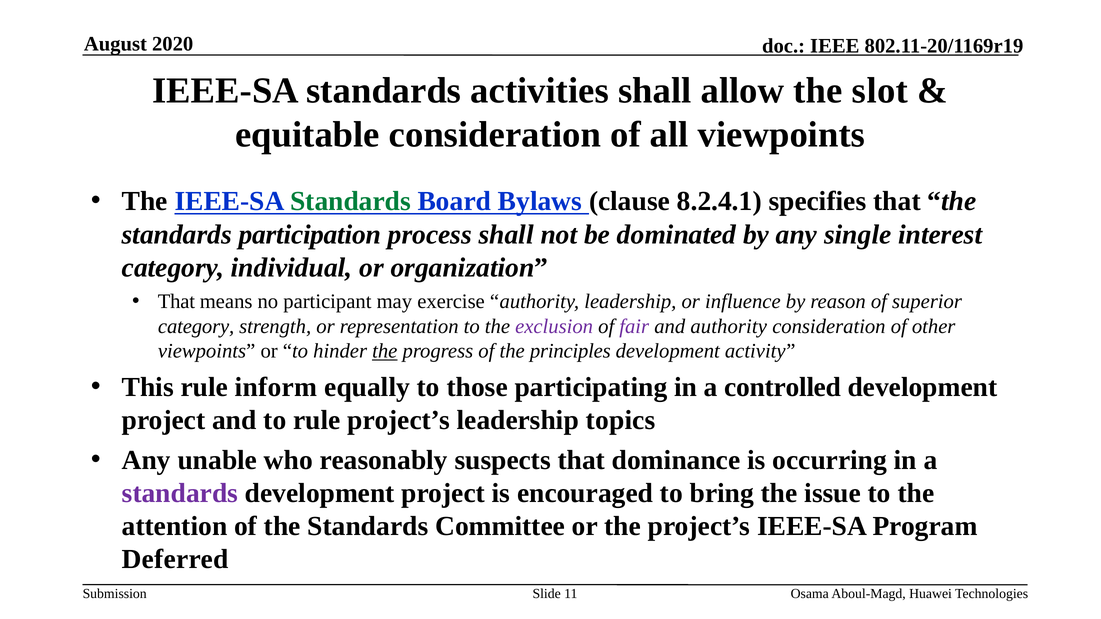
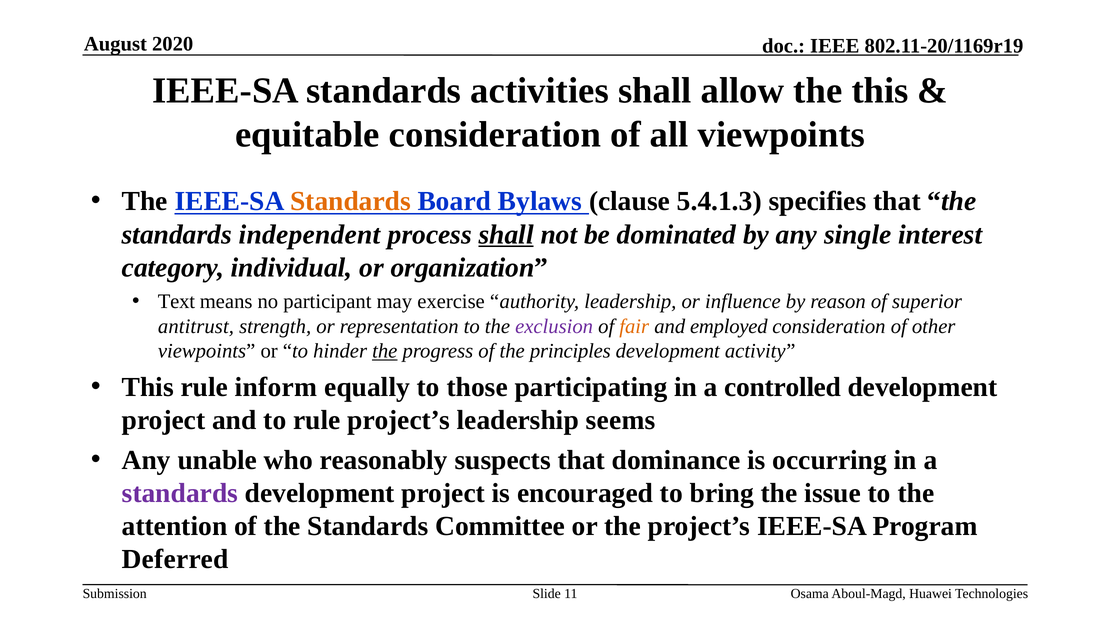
the slot: slot -> this (880, 91)
Standards colour: green -> orange (350, 202)
8.2.4.1: 8.2.4.1 -> 5.4.1.3 (719, 202)
participation: participation -> independent (310, 235)
shall underline: none -> present (506, 235)
That: That -> Text (176, 302)
category: category -> antitrust (196, 326)
fair colour: purple -> orange (634, 326)
and authority: authority -> employed (729, 326)
topics: topics -> seems (621, 421)
